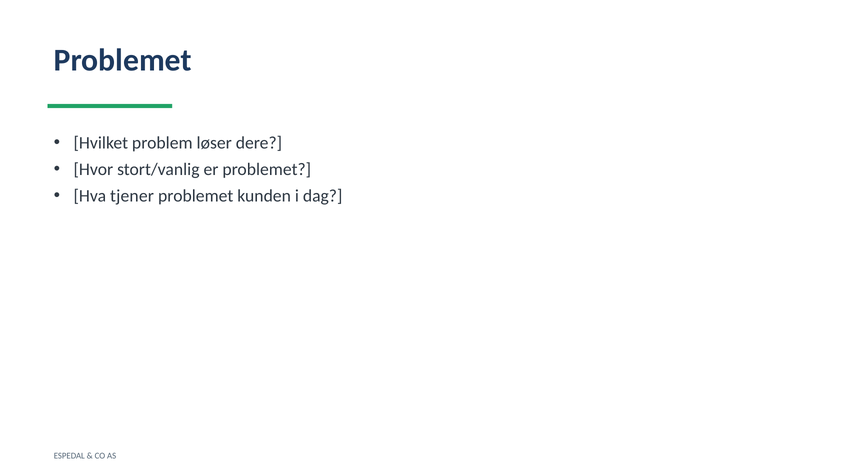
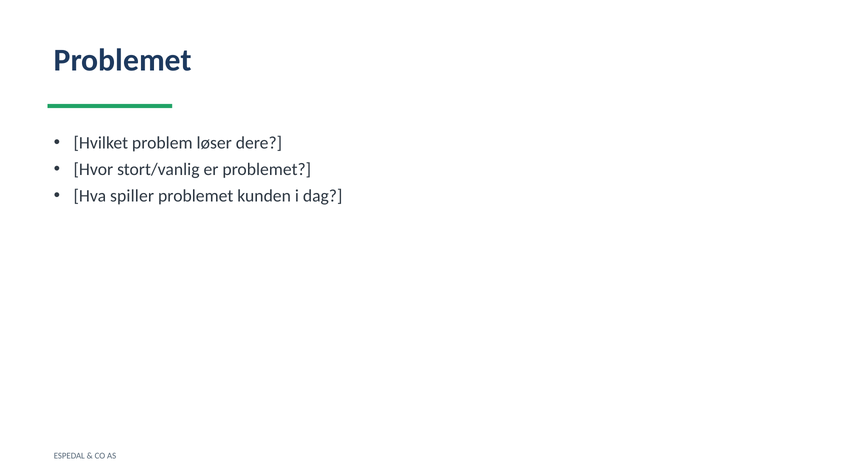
tjener: tjener -> spiller (132, 196)
